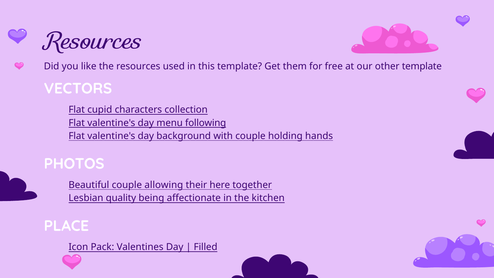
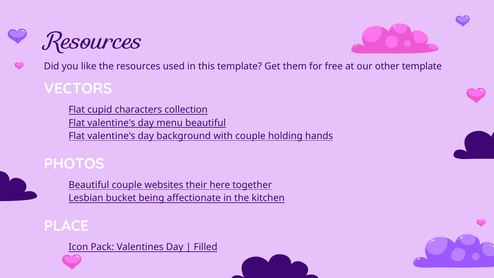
menu following: following -> beautiful (206, 123)
allowing: allowing -> websites (164, 185)
quality: quality -> bucket (121, 198)
